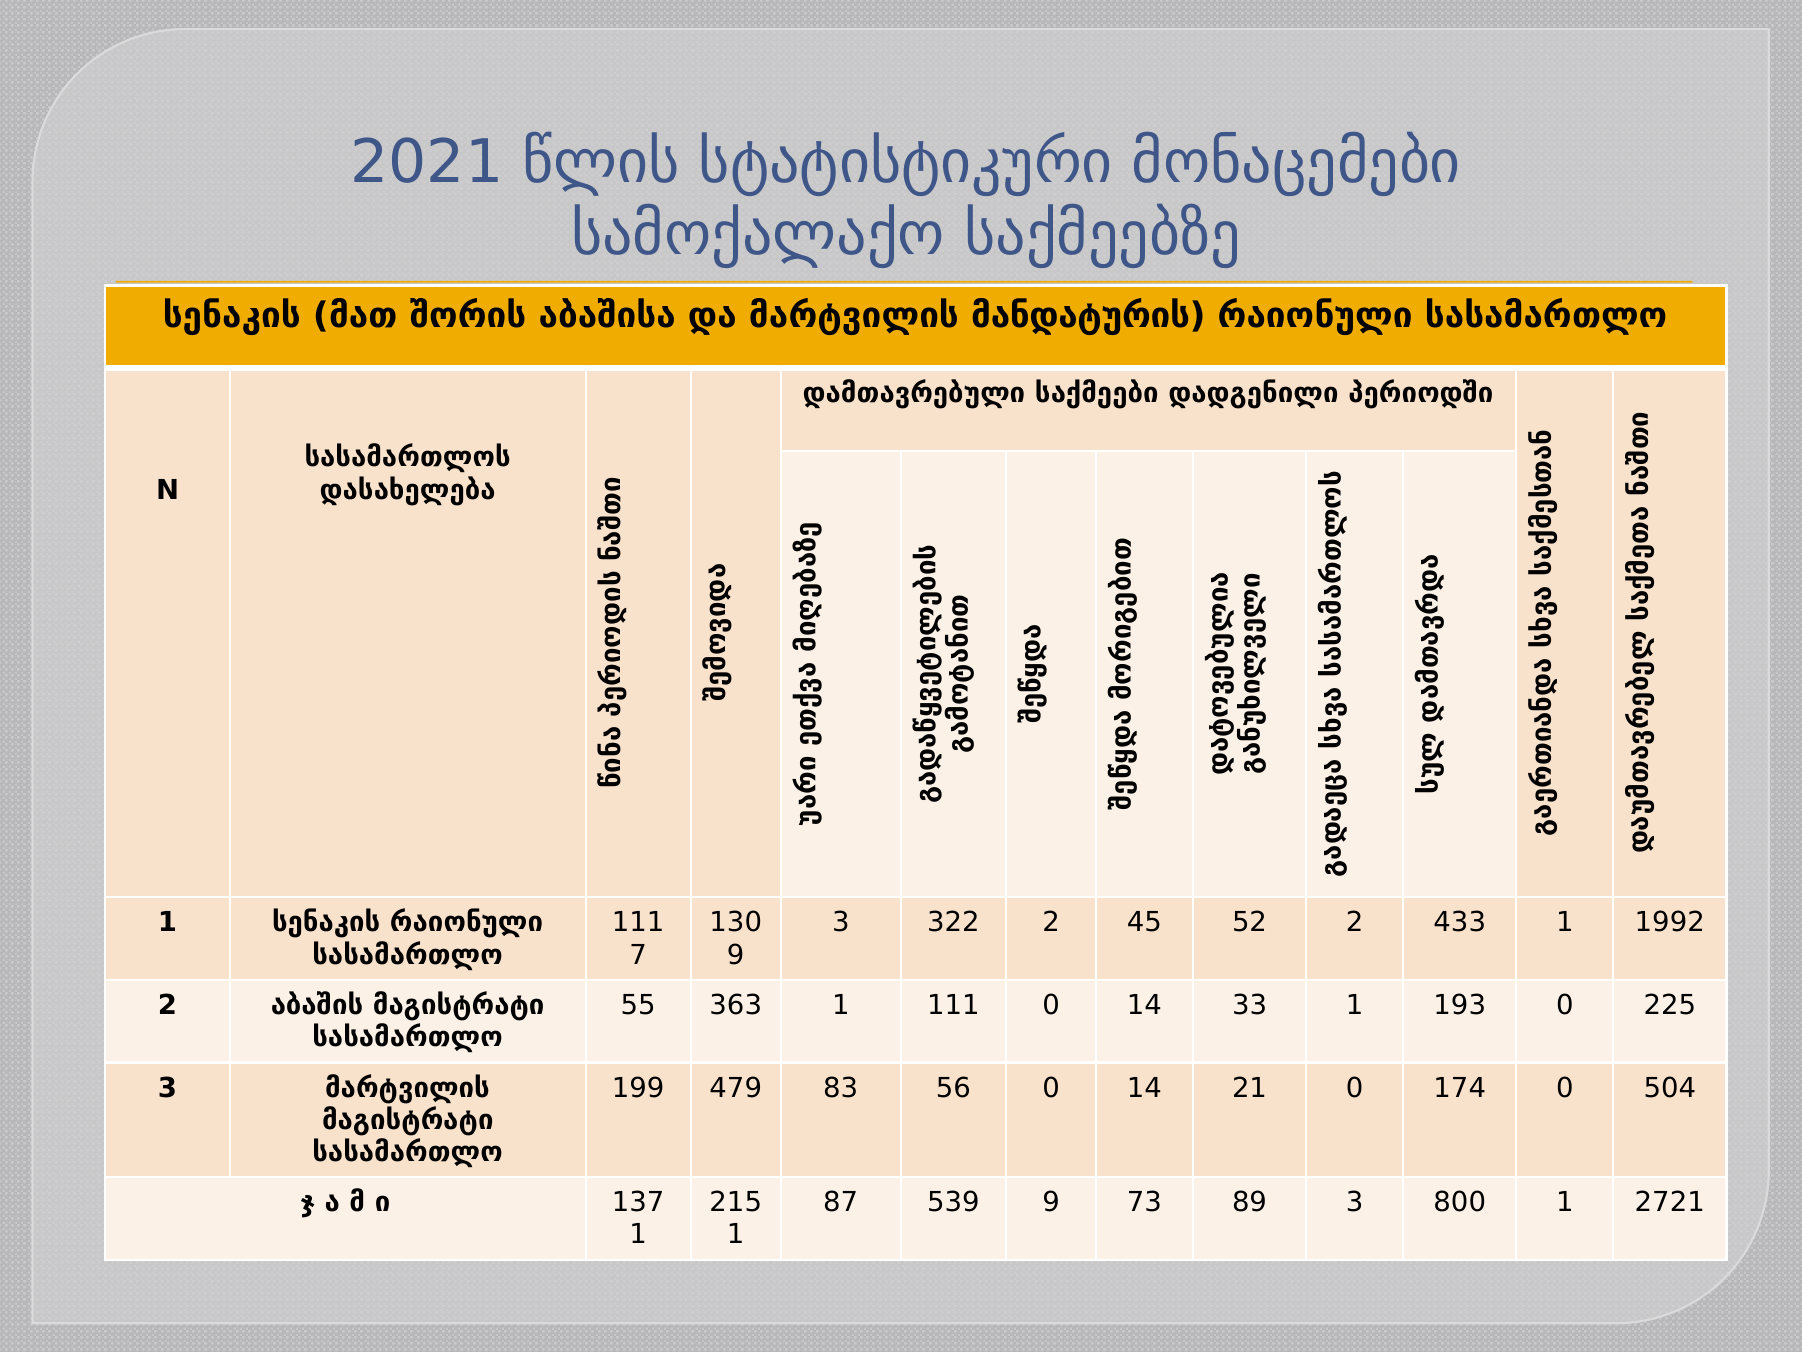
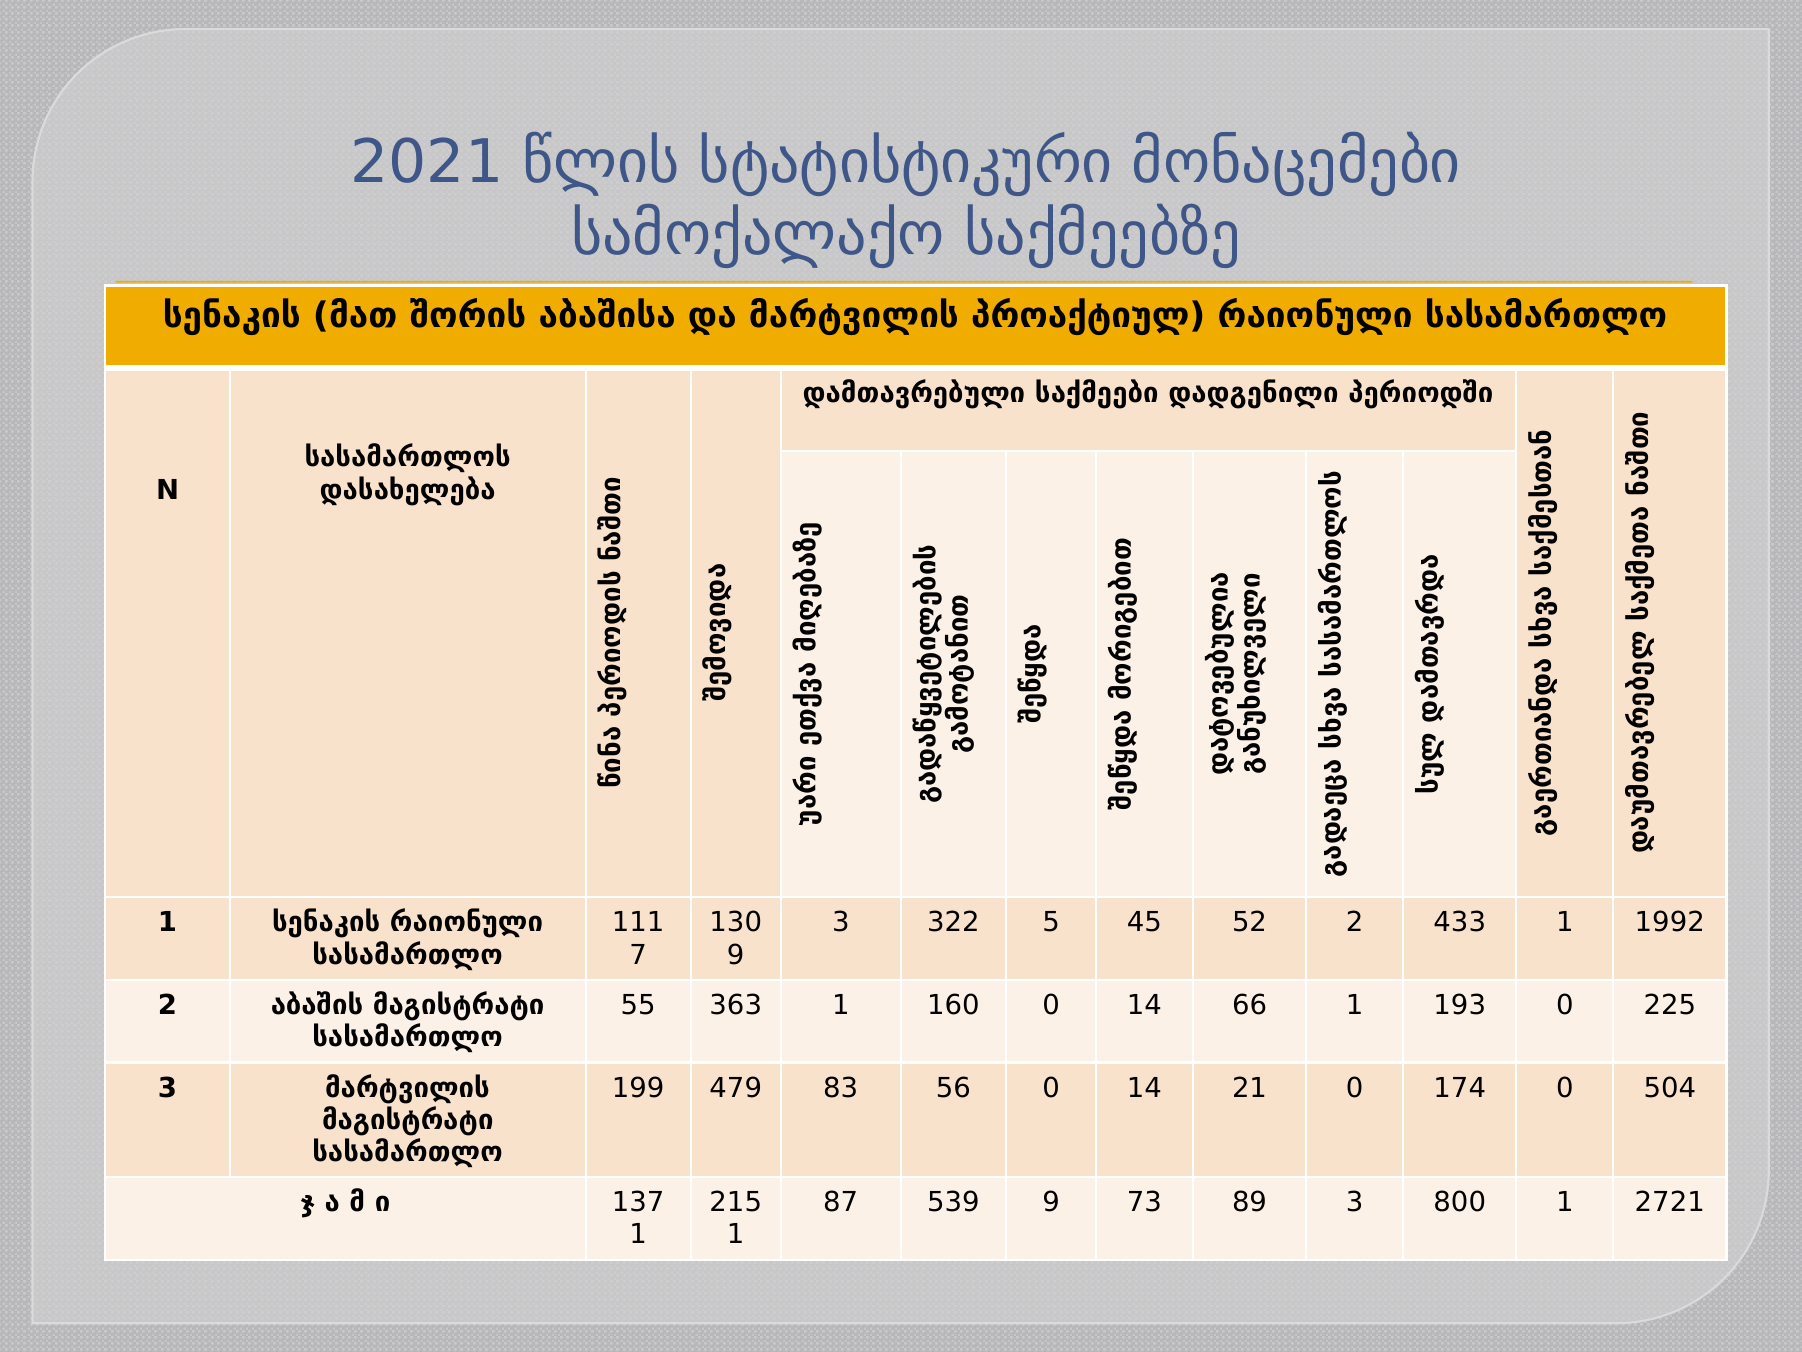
მანდატურის: მანდატურის -> პროაქტიულ (1088, 315)
322 2: 2 -> 5 (1051, 922)
1 111: 111 -> 160 (953, 1005)
33: 33 -> 66 (1250, 1005)
